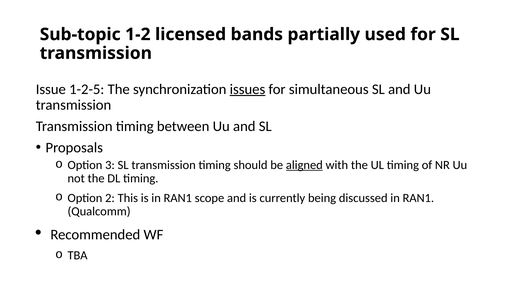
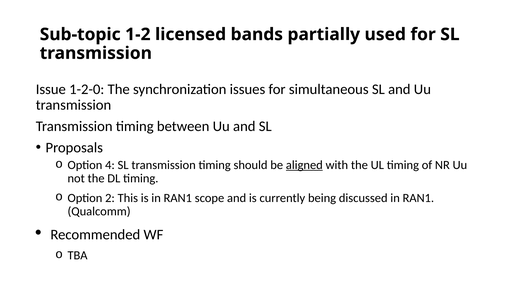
1-2-5: 1-2-5 -> 1-2-0 (87, 89)
issues underline: present -> none (247, 89)
3: 3 -> 4 (110, 165)
